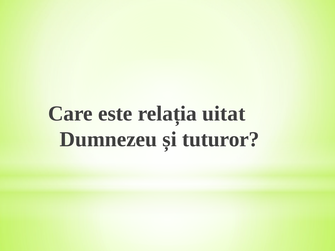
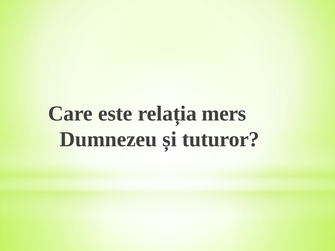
uitat: uitat -> mers (224, 114)
